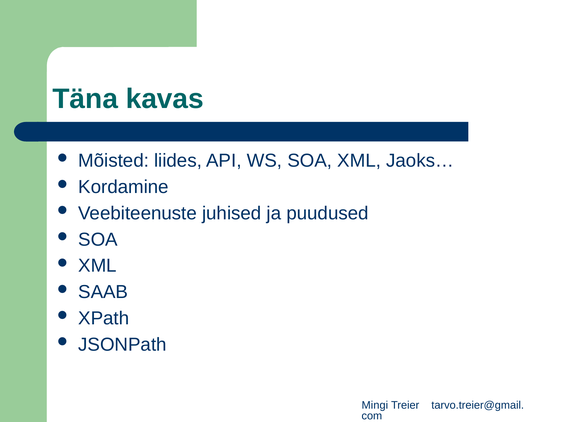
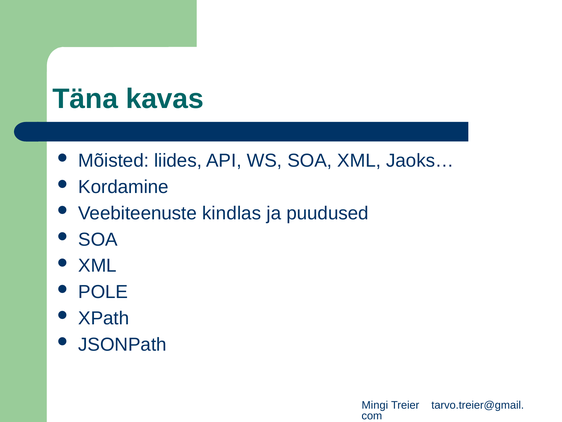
juhised: juhised -> kindlas (232, 213)
SAAB: SAAB -> POLE (103, 292)
